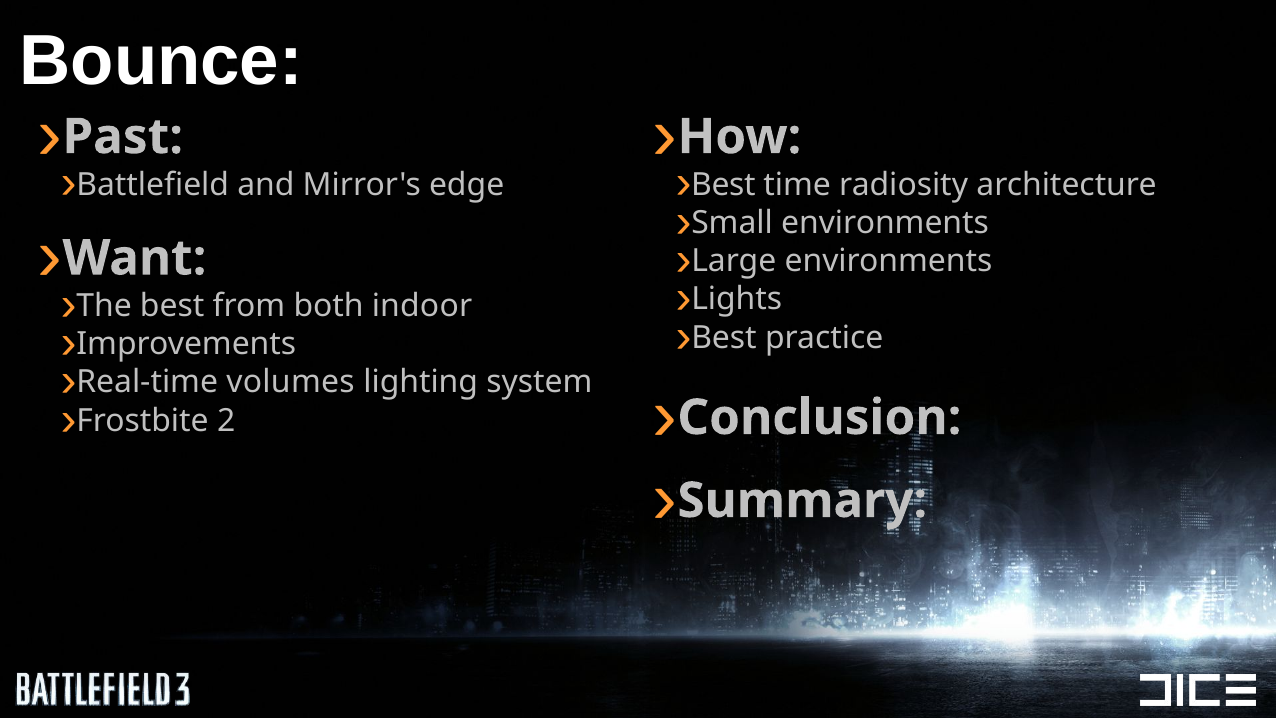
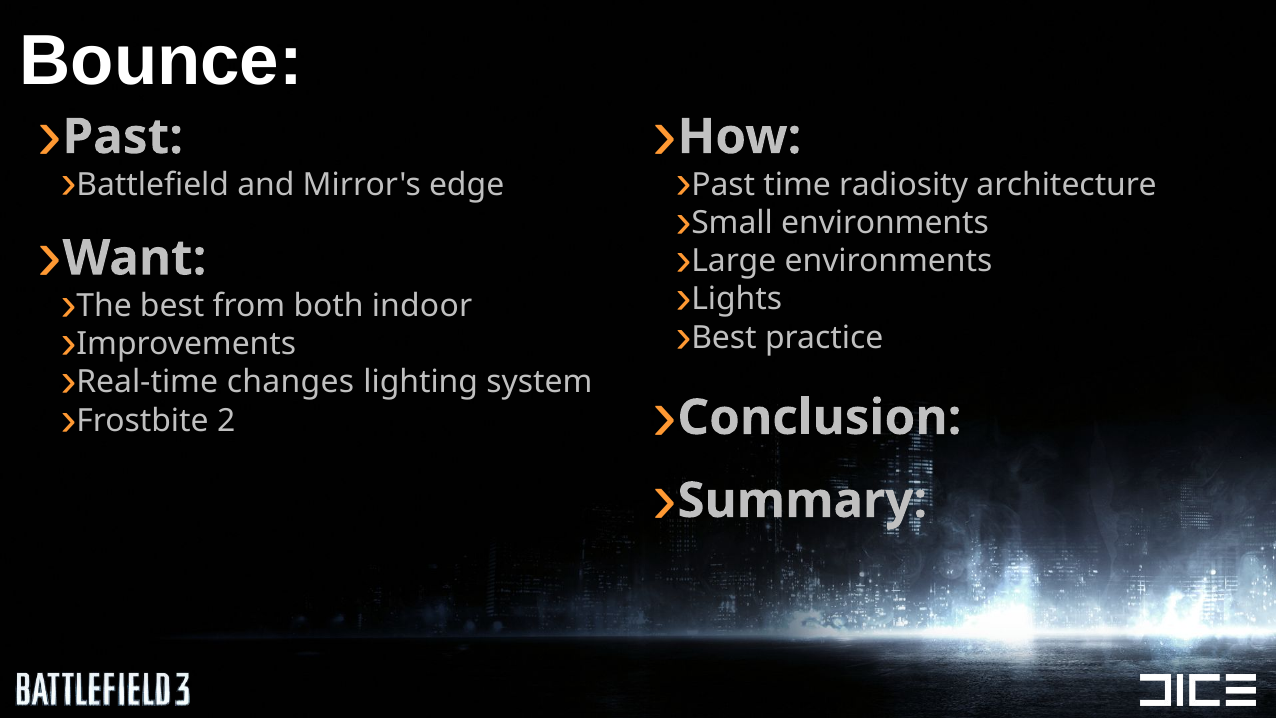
Best: Best -> Past (723, 184)
volumes: volumes -> changes (291, 382)
